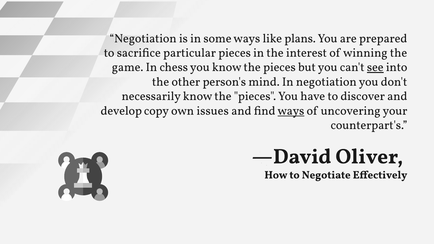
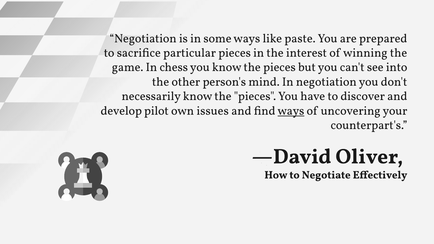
plans: plans -> paste (300, 38)
see underline: present -> none (375, 67)
copy: copy -> pilot (156, 111)
